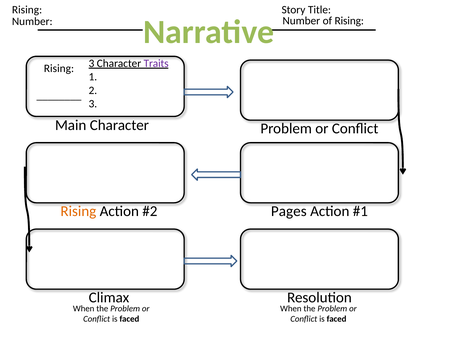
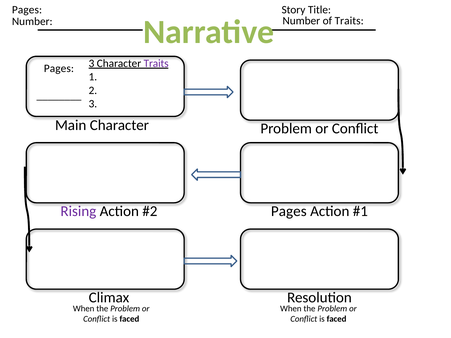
Rising: Rising -> Pages (27, 10)
of Rising: Rising -> Traits (349, 21)
Rising: Rising -> Pages (59, 68)
Rising colour: orange -> purple (78, 211)
